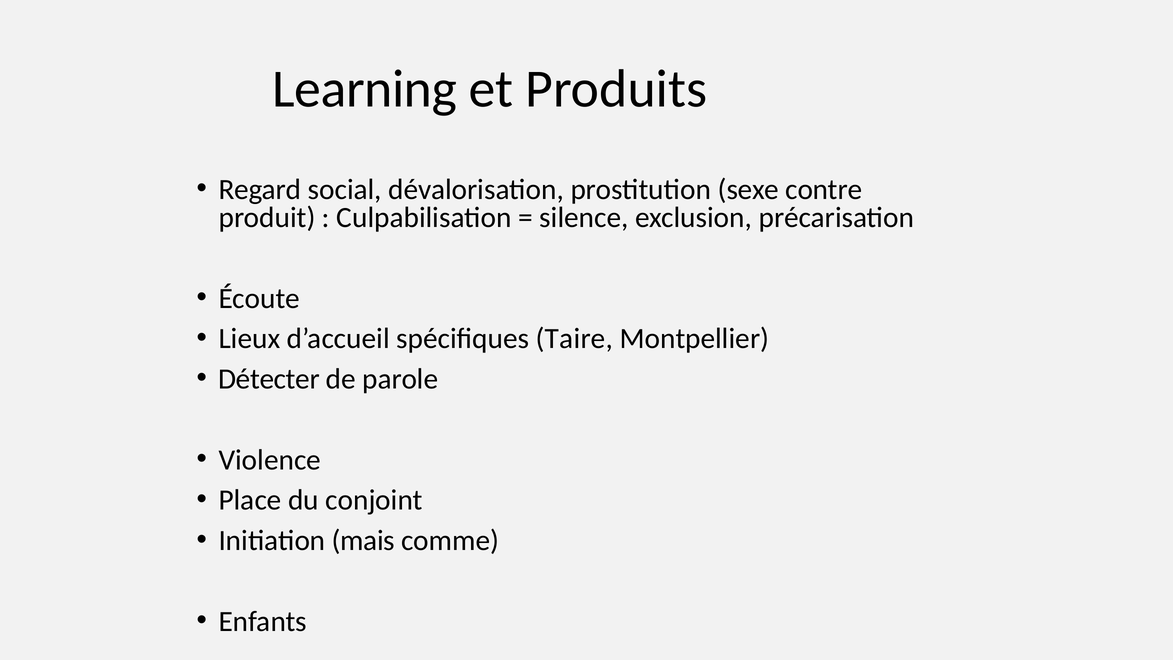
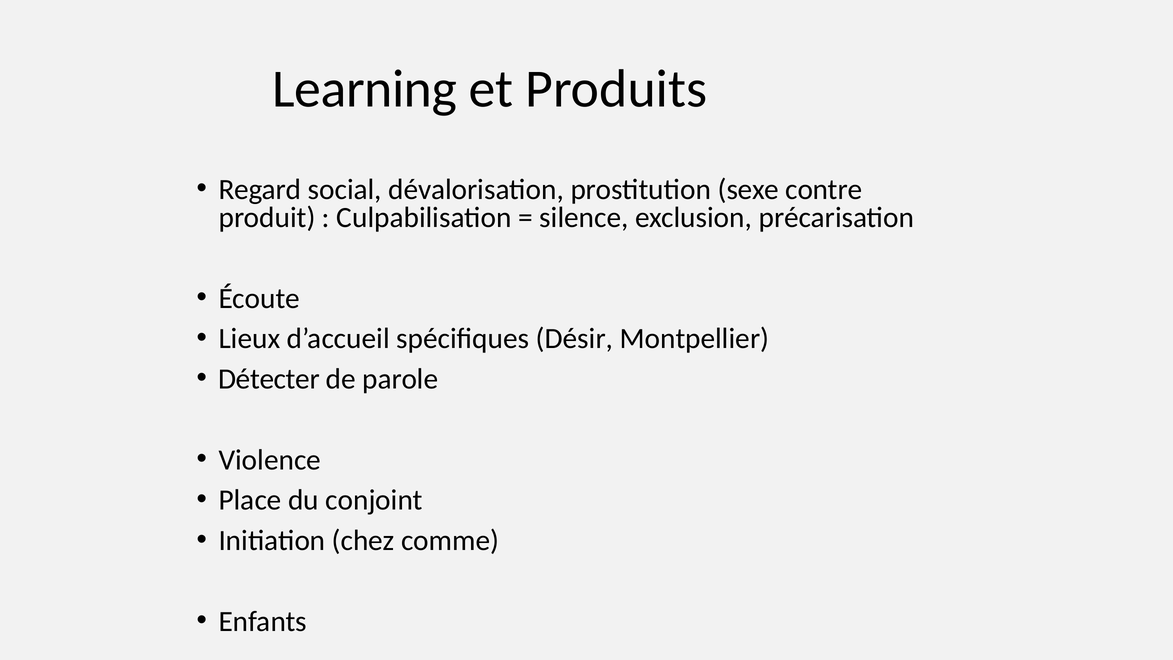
Taire: Taire -> Désir (575, 339)
mais: mais -> chez (363, 541)
